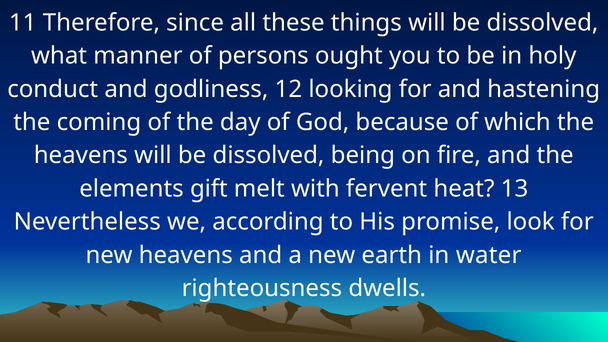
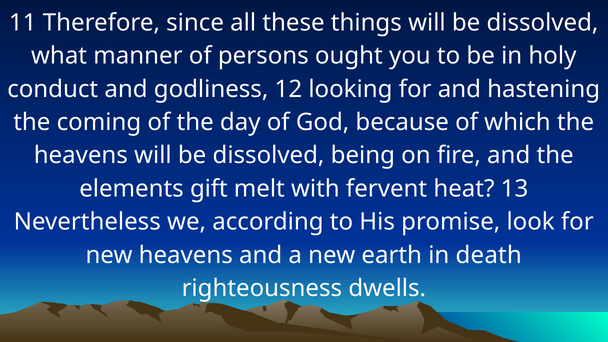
water: water -> death (489, 255)
